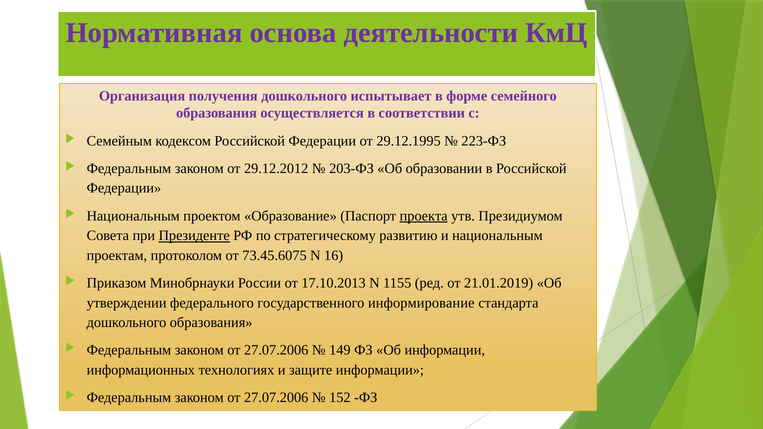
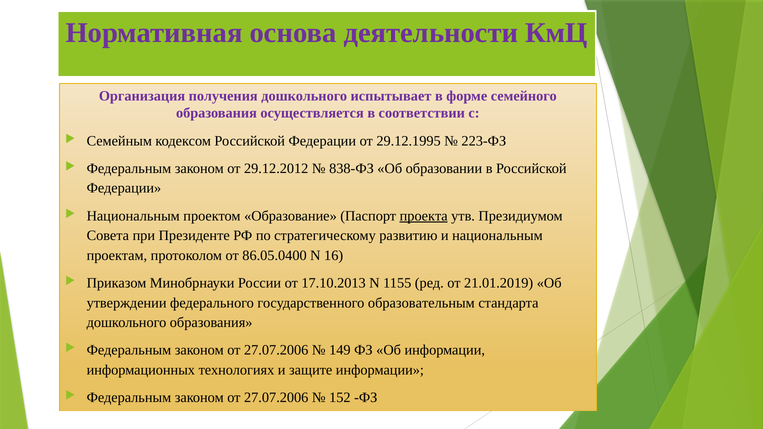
203-ФЗ: 203-ФЗ -> 838-ФЗ (352, 169)
Президенте underline: present -> none (194, 236)
73.45.6075: 73.45.6075 -> 86.05.0400 (275, 256)
информирование: информирование -> образовательным (421, 303)
